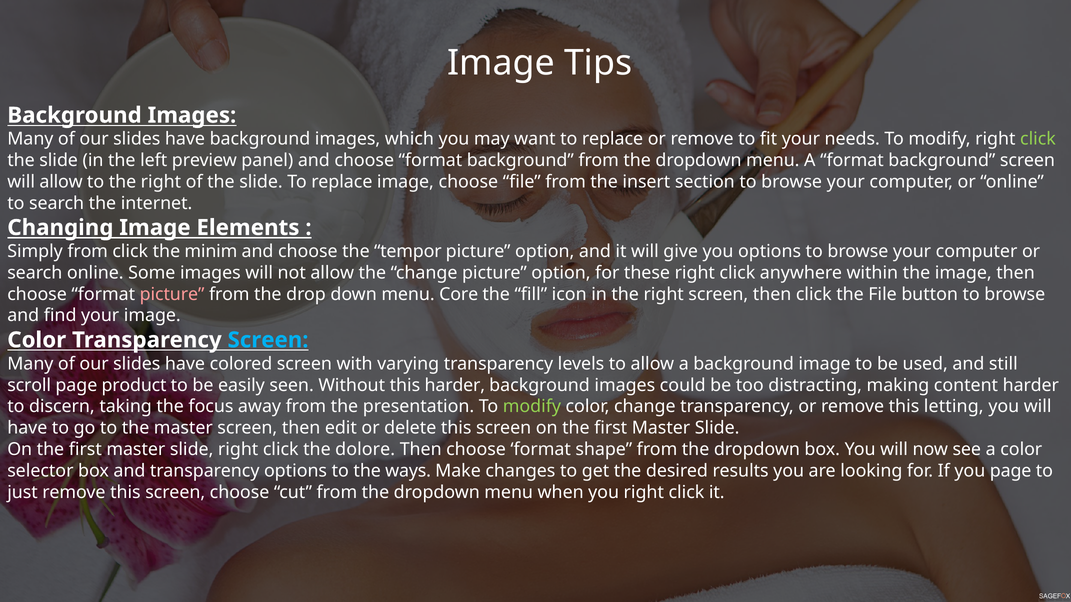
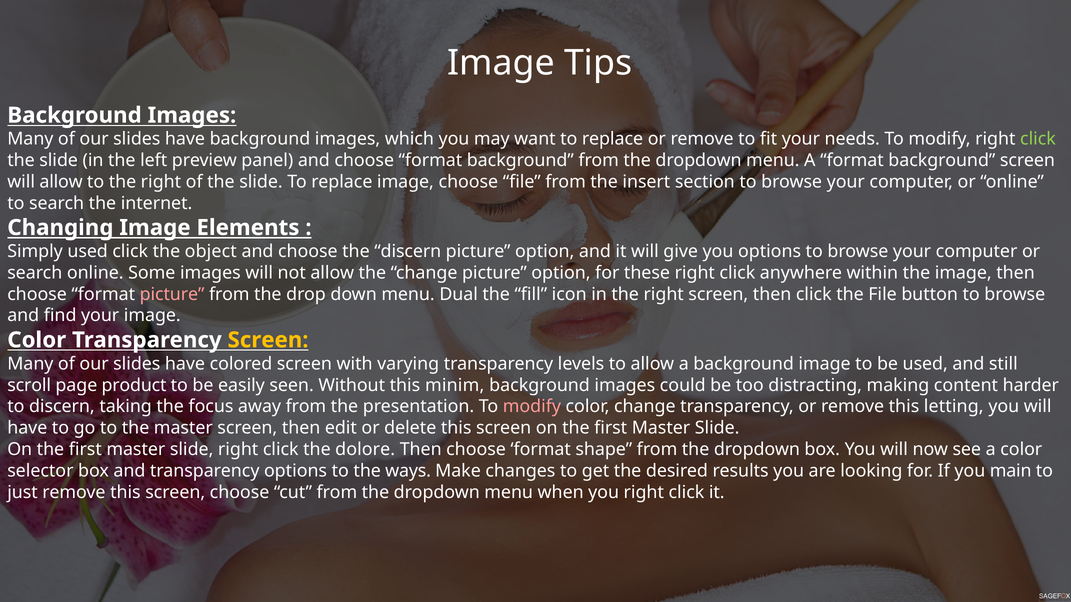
Simply from: from -> used (88, 252)
minim: minim -> object (211, 252)
the tempor: tempor -> discern (408, 252)
Core: Core -> Dual (459, 294)
Screen colour: light blue -> yellow (268, 340)
this harder: harder -> minim (455, 385)
modify colour: light green -> pink (532, 407)
you page: page -> main (1011, 471)
